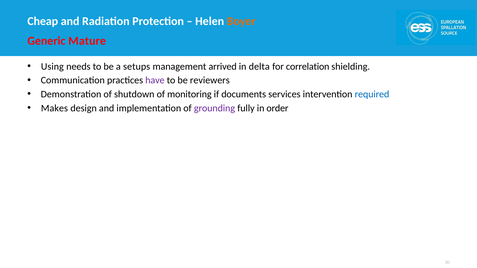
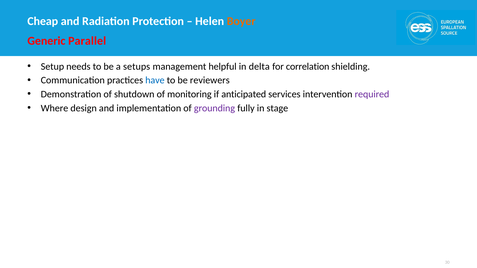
Mature: Mature -> Parallel (87, 41)
Using: Using -> Setup (52, 67)
arrived: arrived -> helpful (223, 67)
have colour: purple -> blue (155, 80)
documents: documents -> anticipated (244, 94)
required colour: blue -> purple (372, 94)
Makes: Makes -> Where (55, 108)
order: order -> stage (277, 108)
